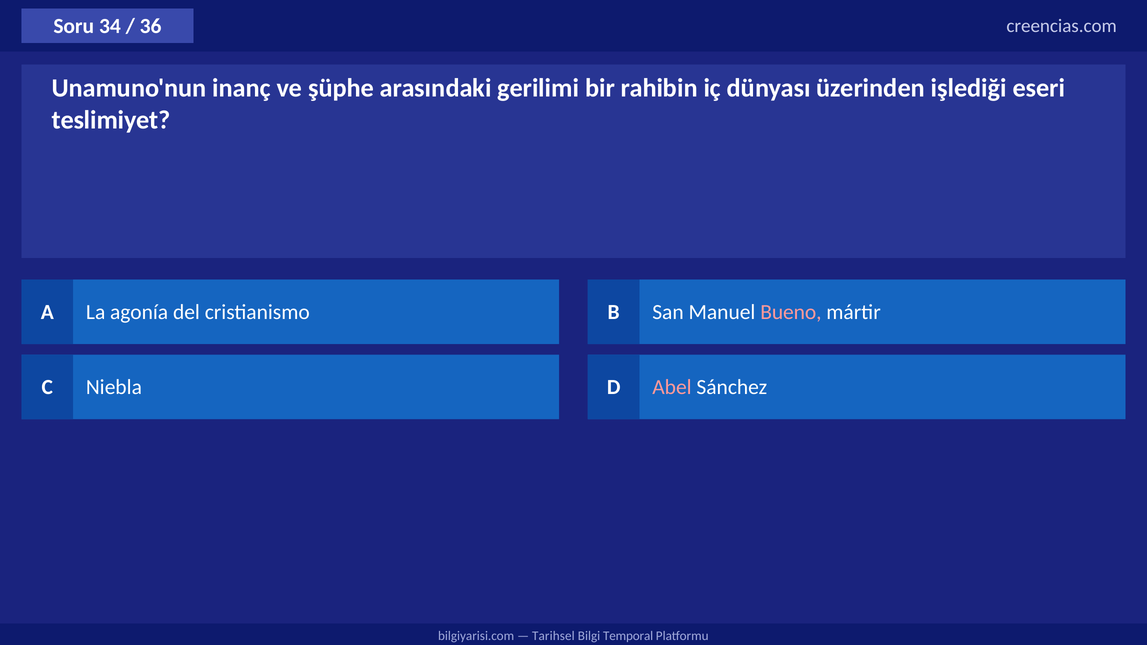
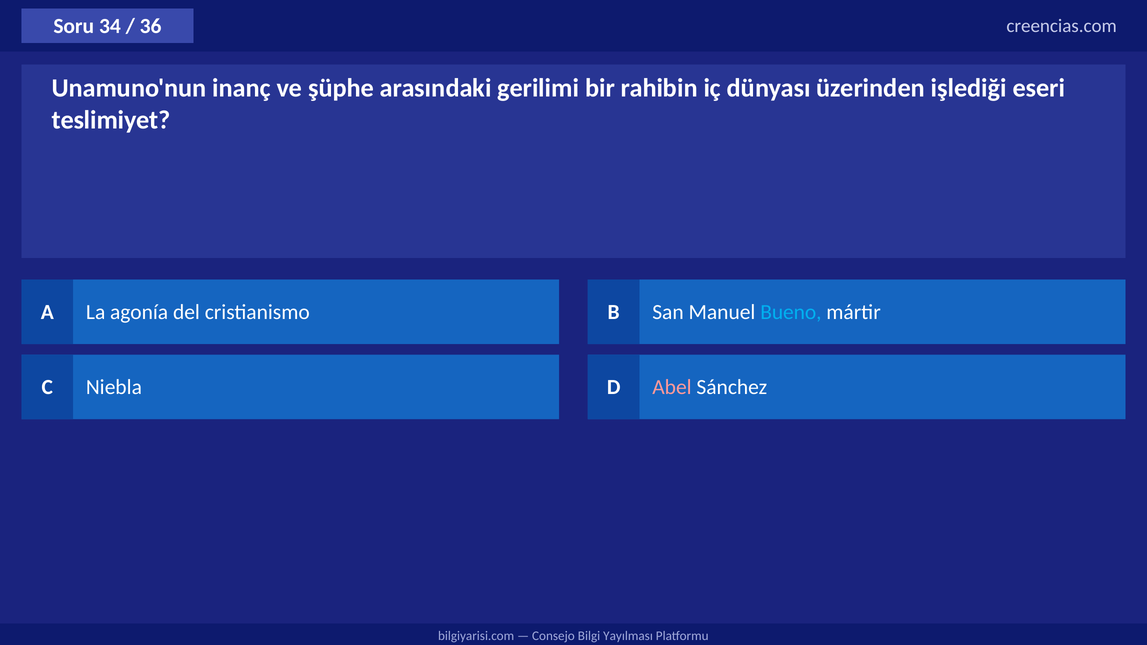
Bueno colour: pink -> light blue (791, 312)
Tarihsel: Tarihsel -> Consejo (553, 636)
Temporal: Temporal -> Yayılması (628, 636)
